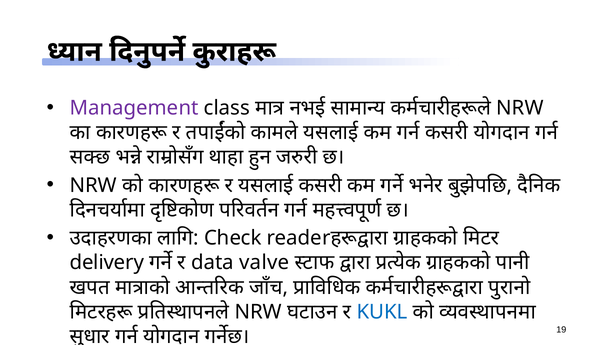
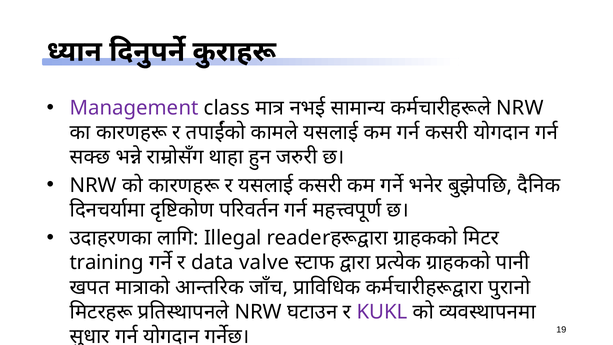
Check: Check -> Illegal (233, 238)
delivery: delivery -> training (107, 263)
KUKL colour: blue -> purple (382, 312)
